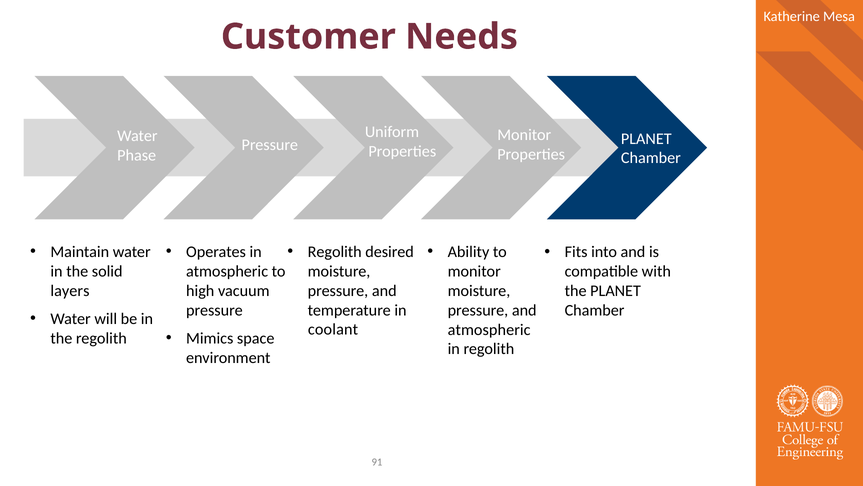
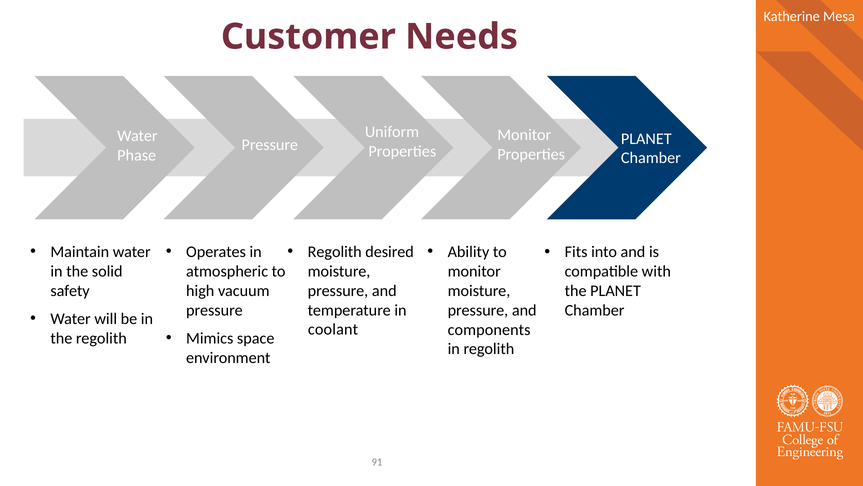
layers: layers -> safety (70, 291)
atmospheric: atmospheric -> components (489, 329)
